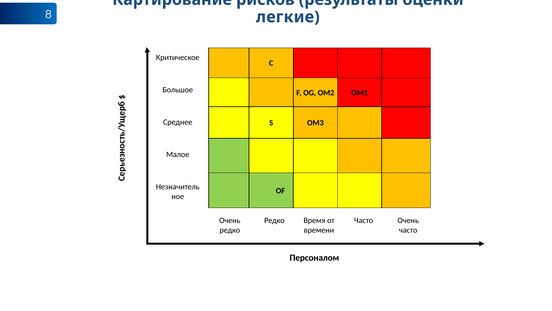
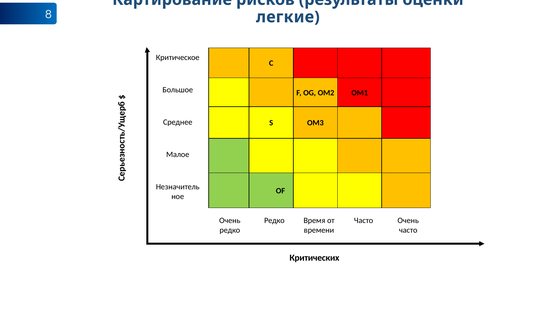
Персоналом: Персоналом -> Критических (314, 257)
